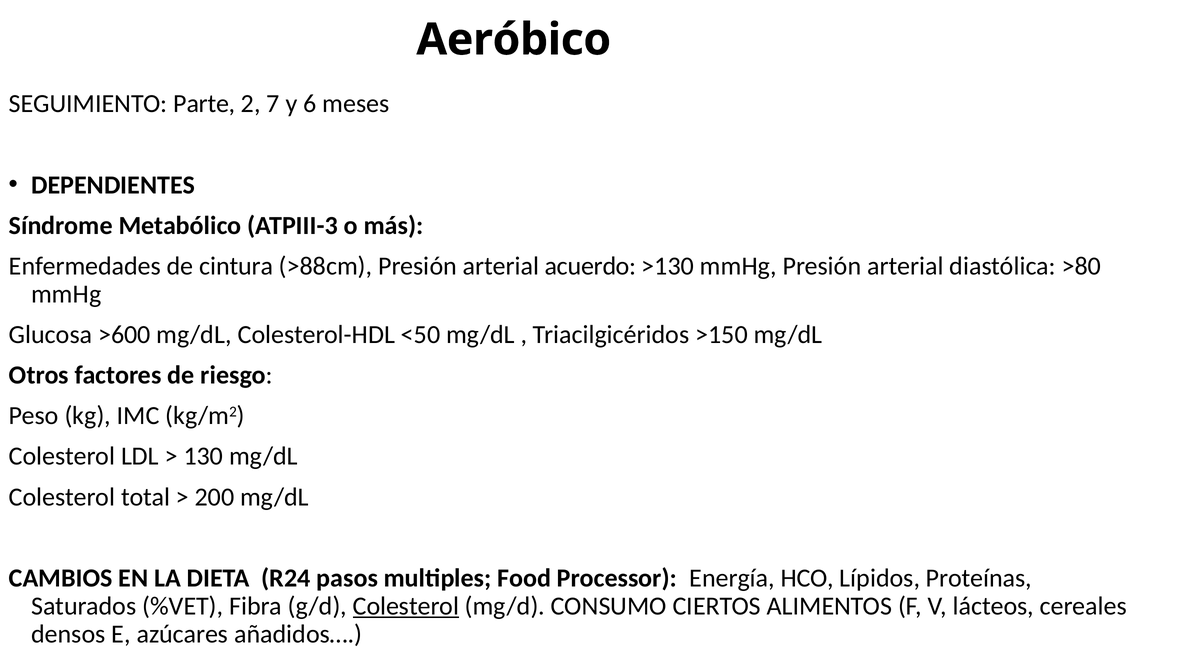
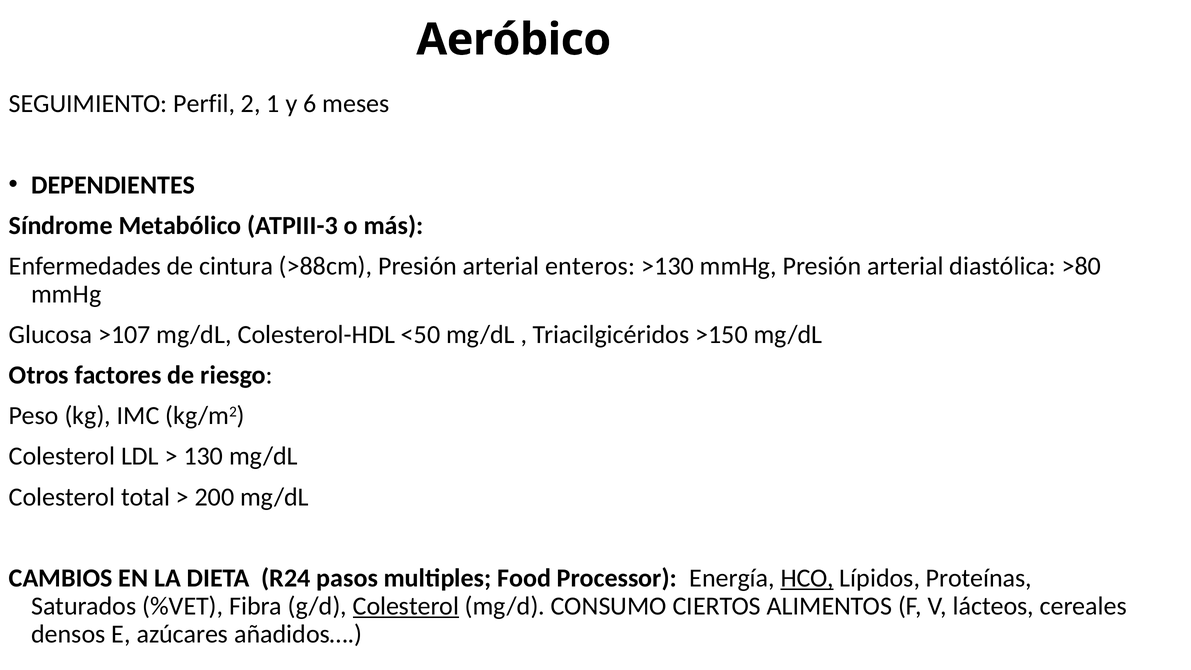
Parte: Parte -> Perfil (204, 104)
7: 7 -> 1 (273, 104)
acuerdo: acuerdo -> enteros (590, 266)
>600: >600 -> >107 (124, 335)
HCO underline: none -> present (807, 578)
